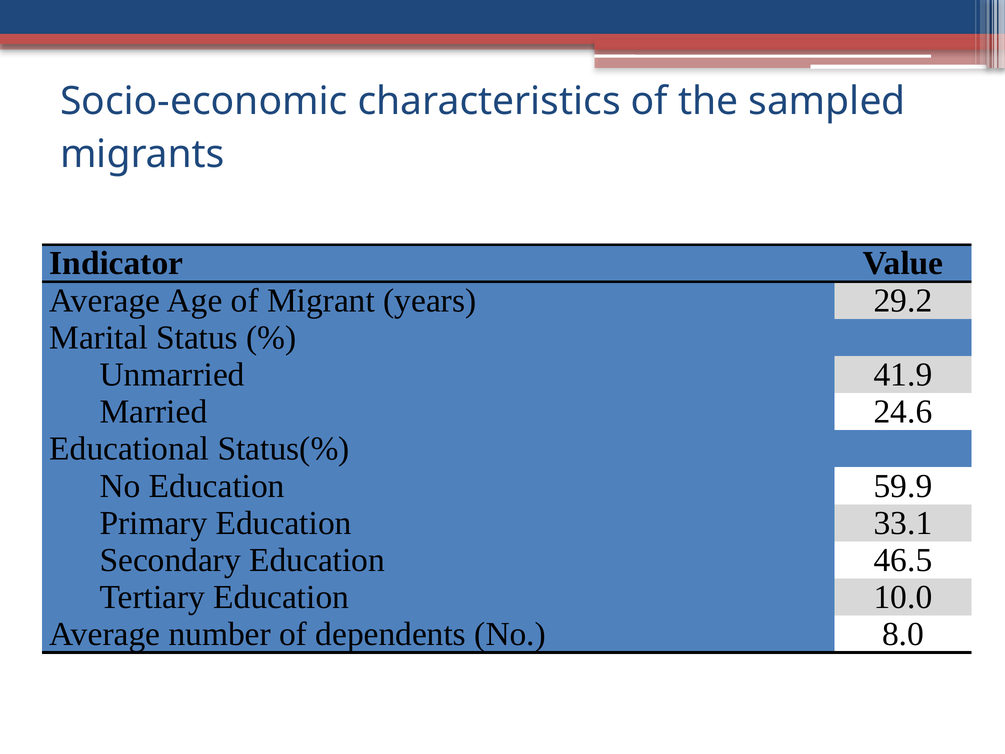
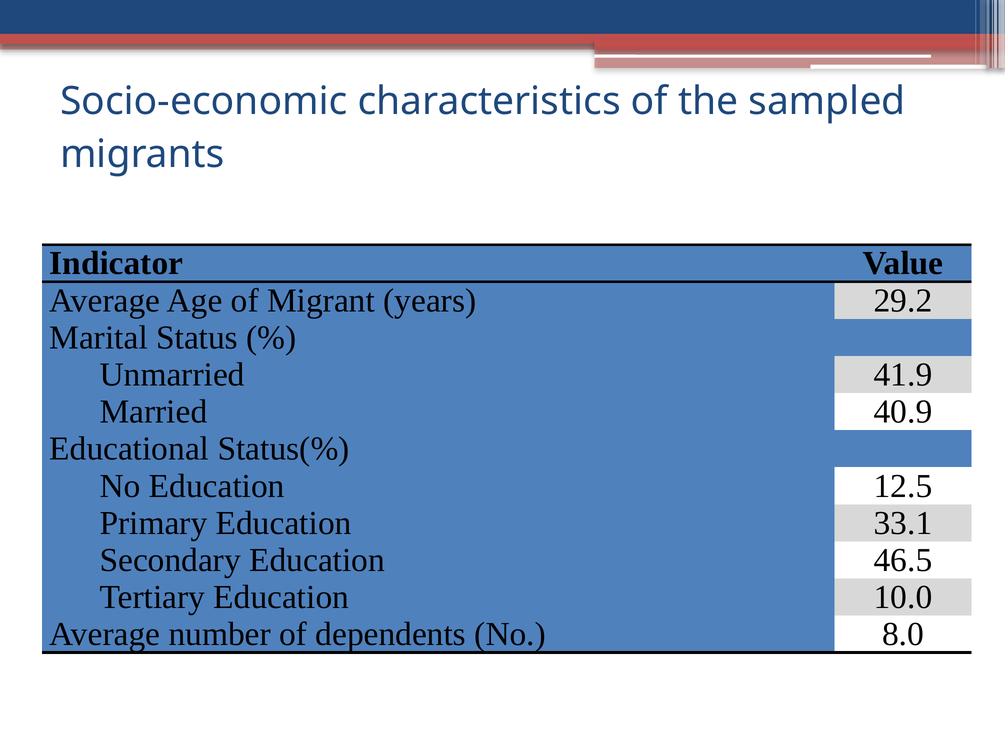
24.6: 24.6 -> 40.9 (903, 412)
59.9: 59.9 -> 12.5 (903, 486)
